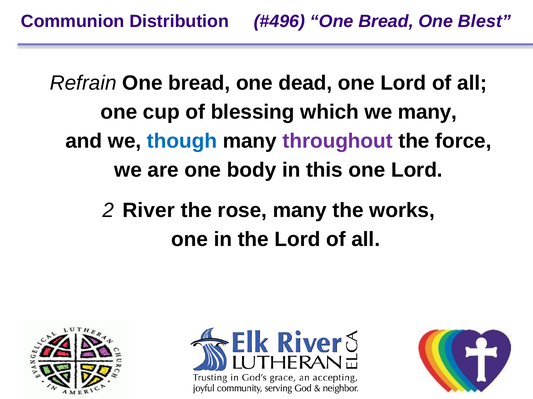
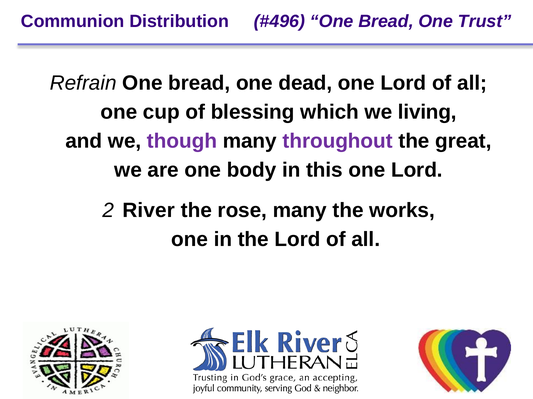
Blest: Blest -> Trust (485, 21)
we many: many -> living (427, 112)
though colour: blue -> purple (182, 141)
force: force -> great (463, 141)
